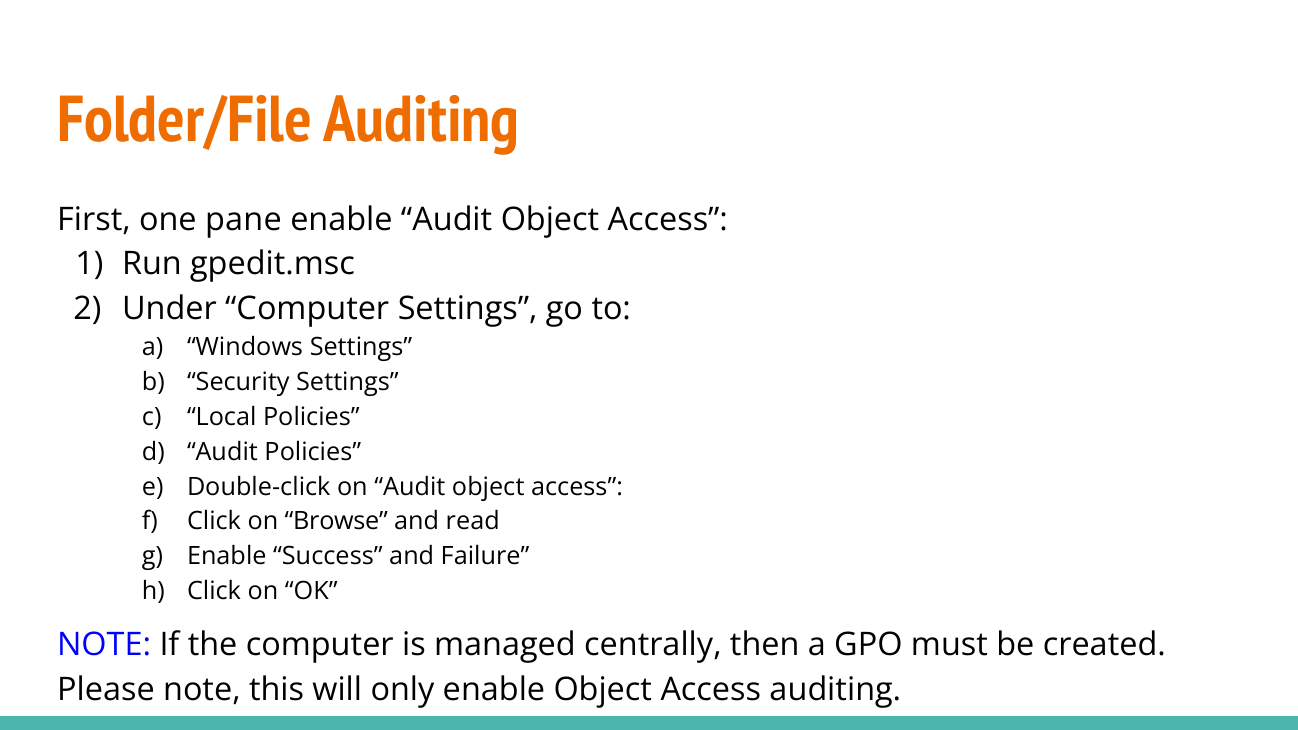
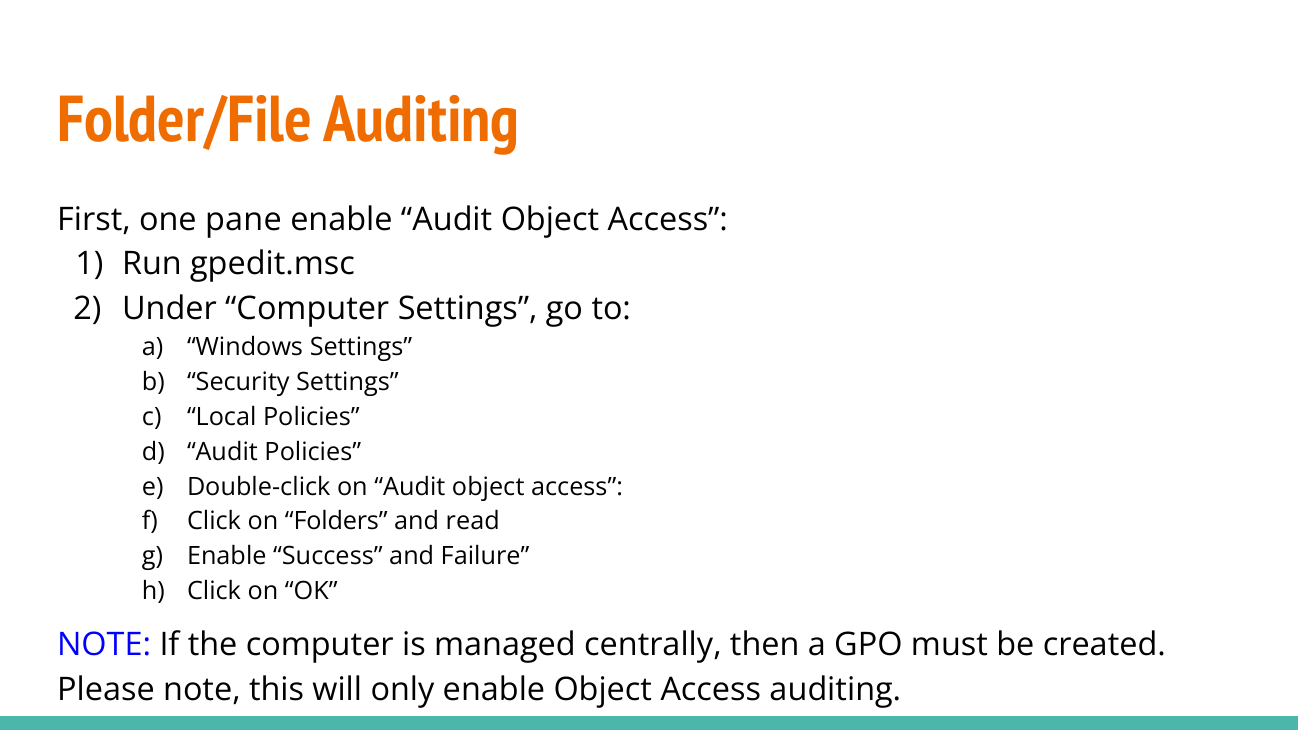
Browse: Browse -> Folders (336, 522)
